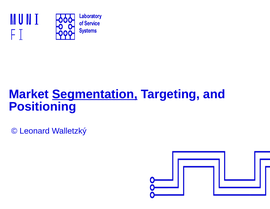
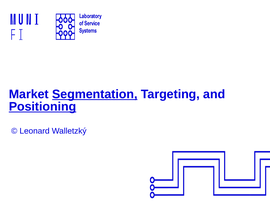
Positioning underline: none -> present (43, 106)
